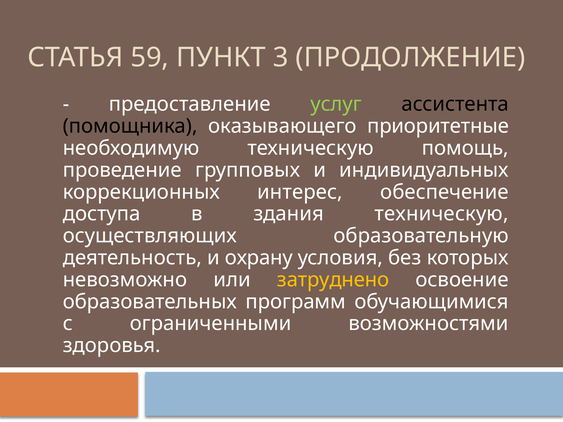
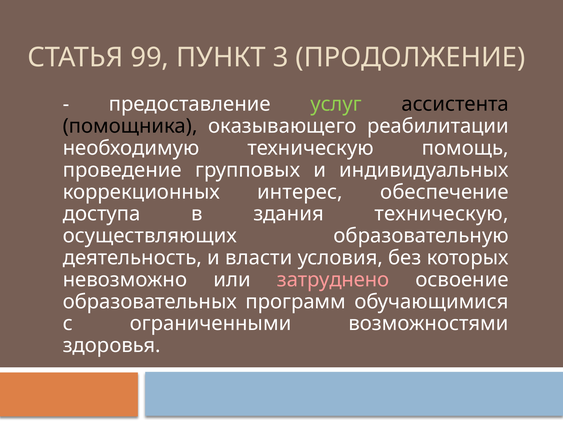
59: 59 -> 99 (150, 57)
приоритетные: приоритетные -> реабилитации (438, 126)
охрану: охрану -> власти (259, 258)
затруднено colour: yellow -> pink (333, 280)
